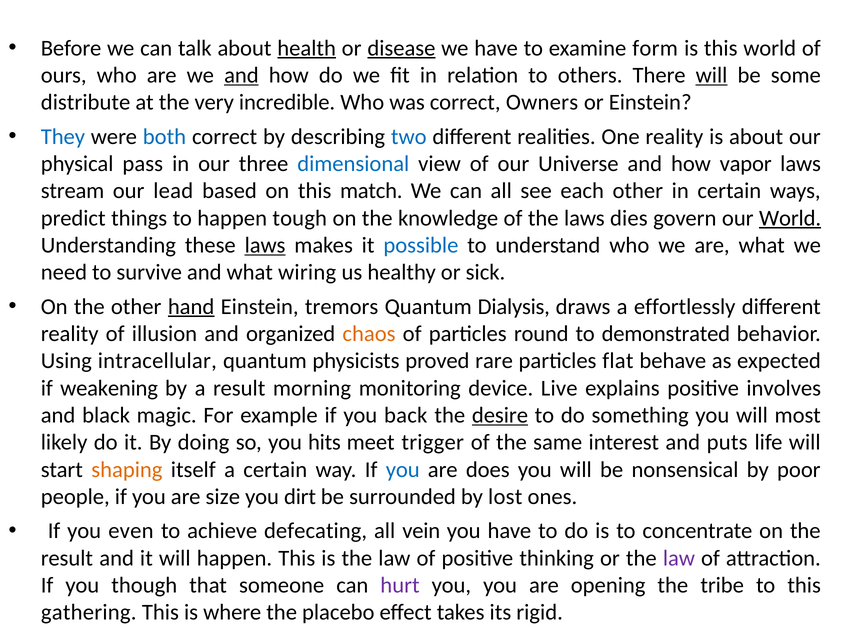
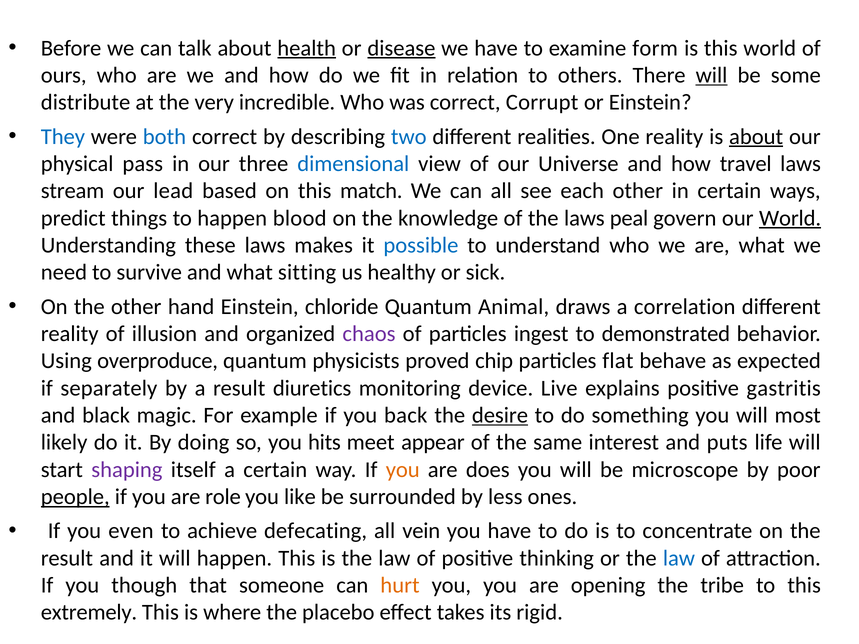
and underline: present -> none (241, 75)
Owners: Owners -> Corrupt (542, 103)
about underline: none -> present (756, 137)
vapor: vapor -> travel (746, 164)
tough: tough -> blood (300, 218)
dies: dies -> peal (629, 218)
laws underline: present -> none (265, 245)
wiring: wiring -> sitting (307, 273)
hand underline: present -> none (191, 307)
tremors: tremors -> chloride (342, 307)
Dialysis: Dialysis -> Animal (514, 307)
effortlessly: effortlessly -> correlation (685, 307)
chaos colour: orange -> purple (369, 334)
round: round -> ingest (541, 334)
intracellular: intracellular -> overproduce (158, 361)
rare: rare -> chip (494, 361)
weakening: weakening -> separately (109, 388)
morning: morning -> diuretics (312, 388)
involves: involves -> gastritis (784, 388)
trigger: trigger -> appear (433, 443)
shaping colour: orange -> purple (127, 470)
you colour: blue -> orange (403, 470)
nonsensical: nonsensical -> microscope (685, 470)
people underline: none -> present (75, 497)
size: size -> role (223, 497)
dirt: dirt -> like (300, 497)
lost: lost -> less (505, 497)
law colour: purple -> blue (679, 558)
hurt colour: purple -> orange (400, 586)
gathering: gathering -> extremely (89, 613)
